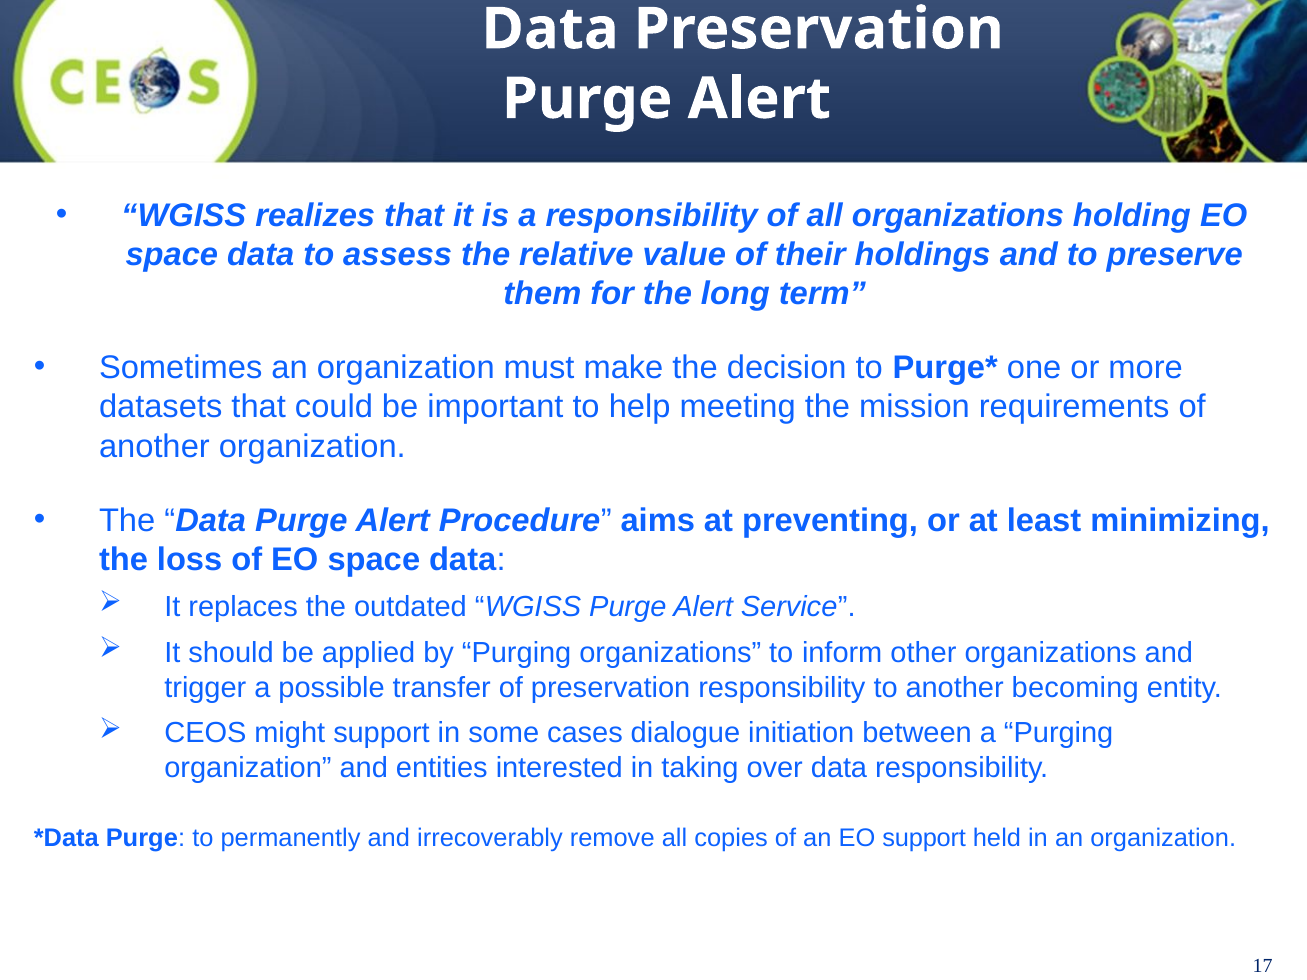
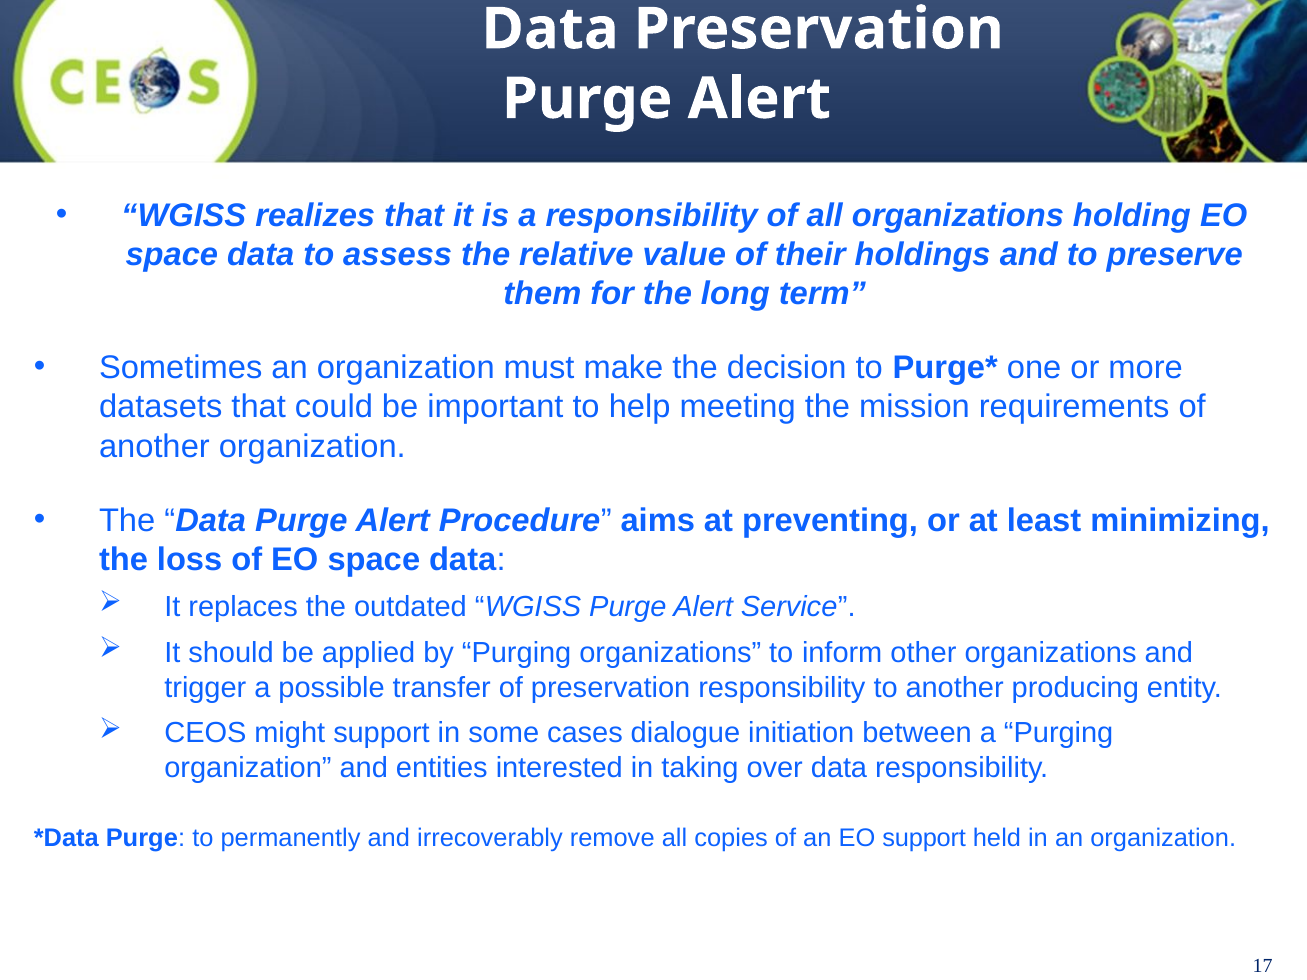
becoming: becoming -> producing (1075, 688)
